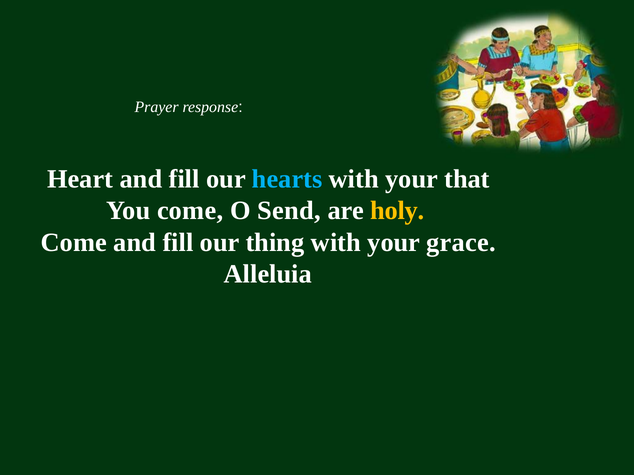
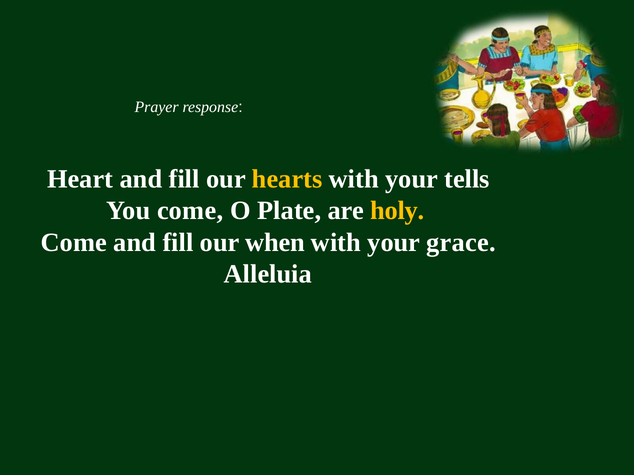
hearts colour: light blue -> yellow (287, 179)
that: that -> tells (467, 179)
Send: Send -> Plate (289, 211)
thing: thing -> when (275, 243)
